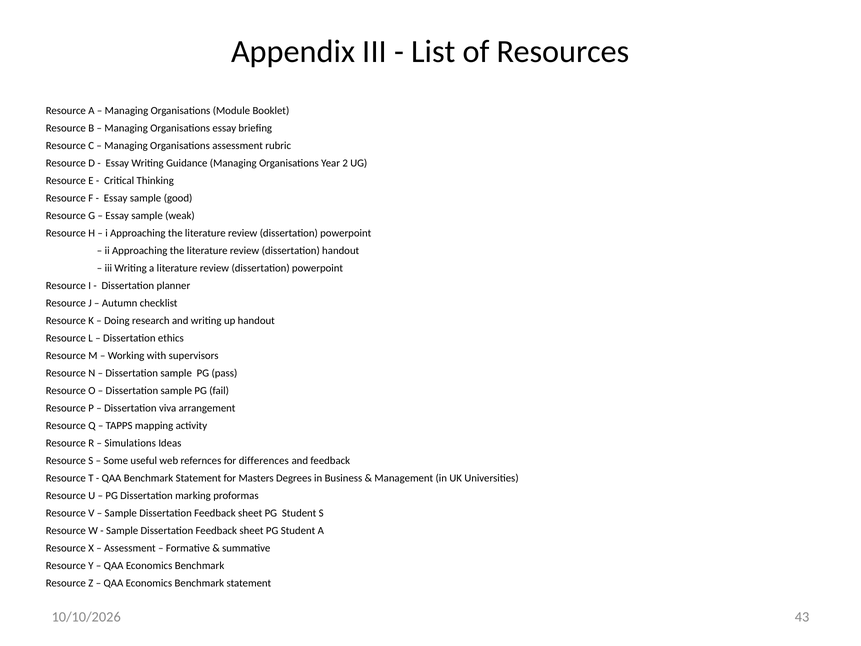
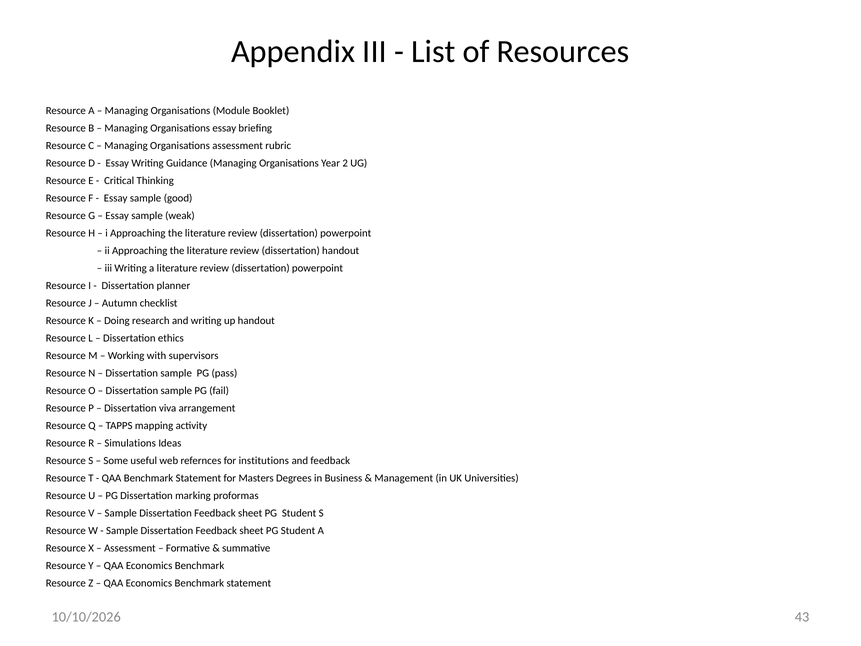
differences: differences -> institutions (264, 460)
